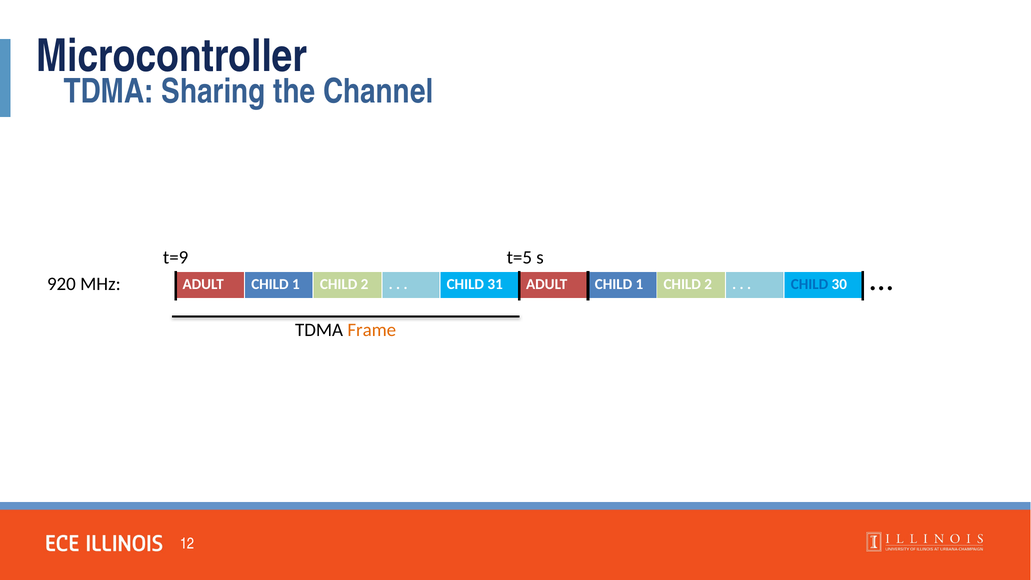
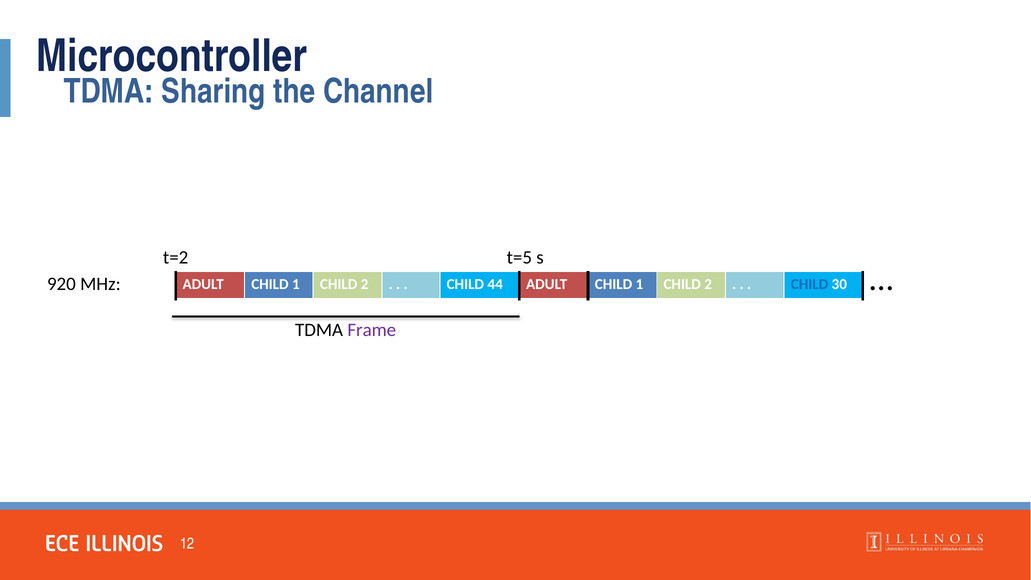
t=9: t=9 -> t=2 (176, 258)
31: 31 -> 44 (495, 284)
Frame colour: orange -> purple (372, 330)
